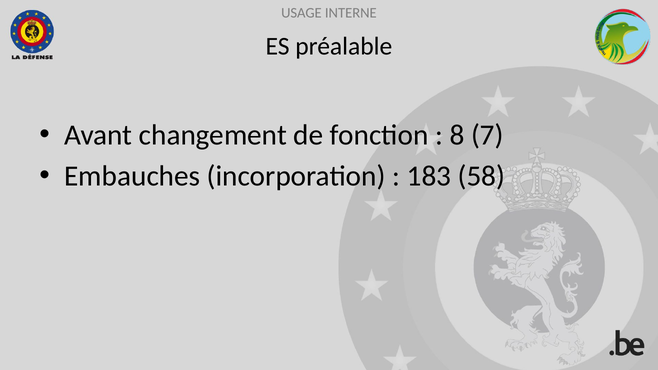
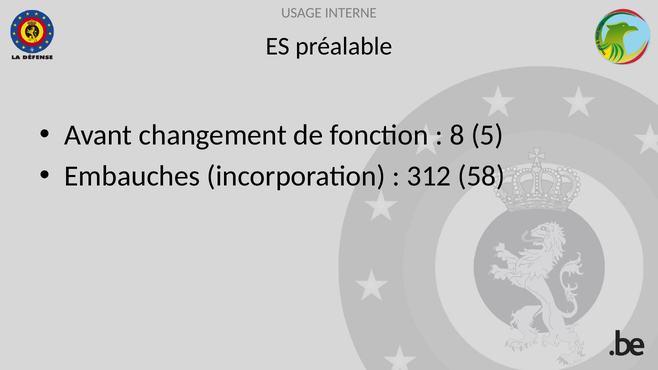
7: 7 -> 5 (487, 135)
183: 183 -> 312 (429, 176)
